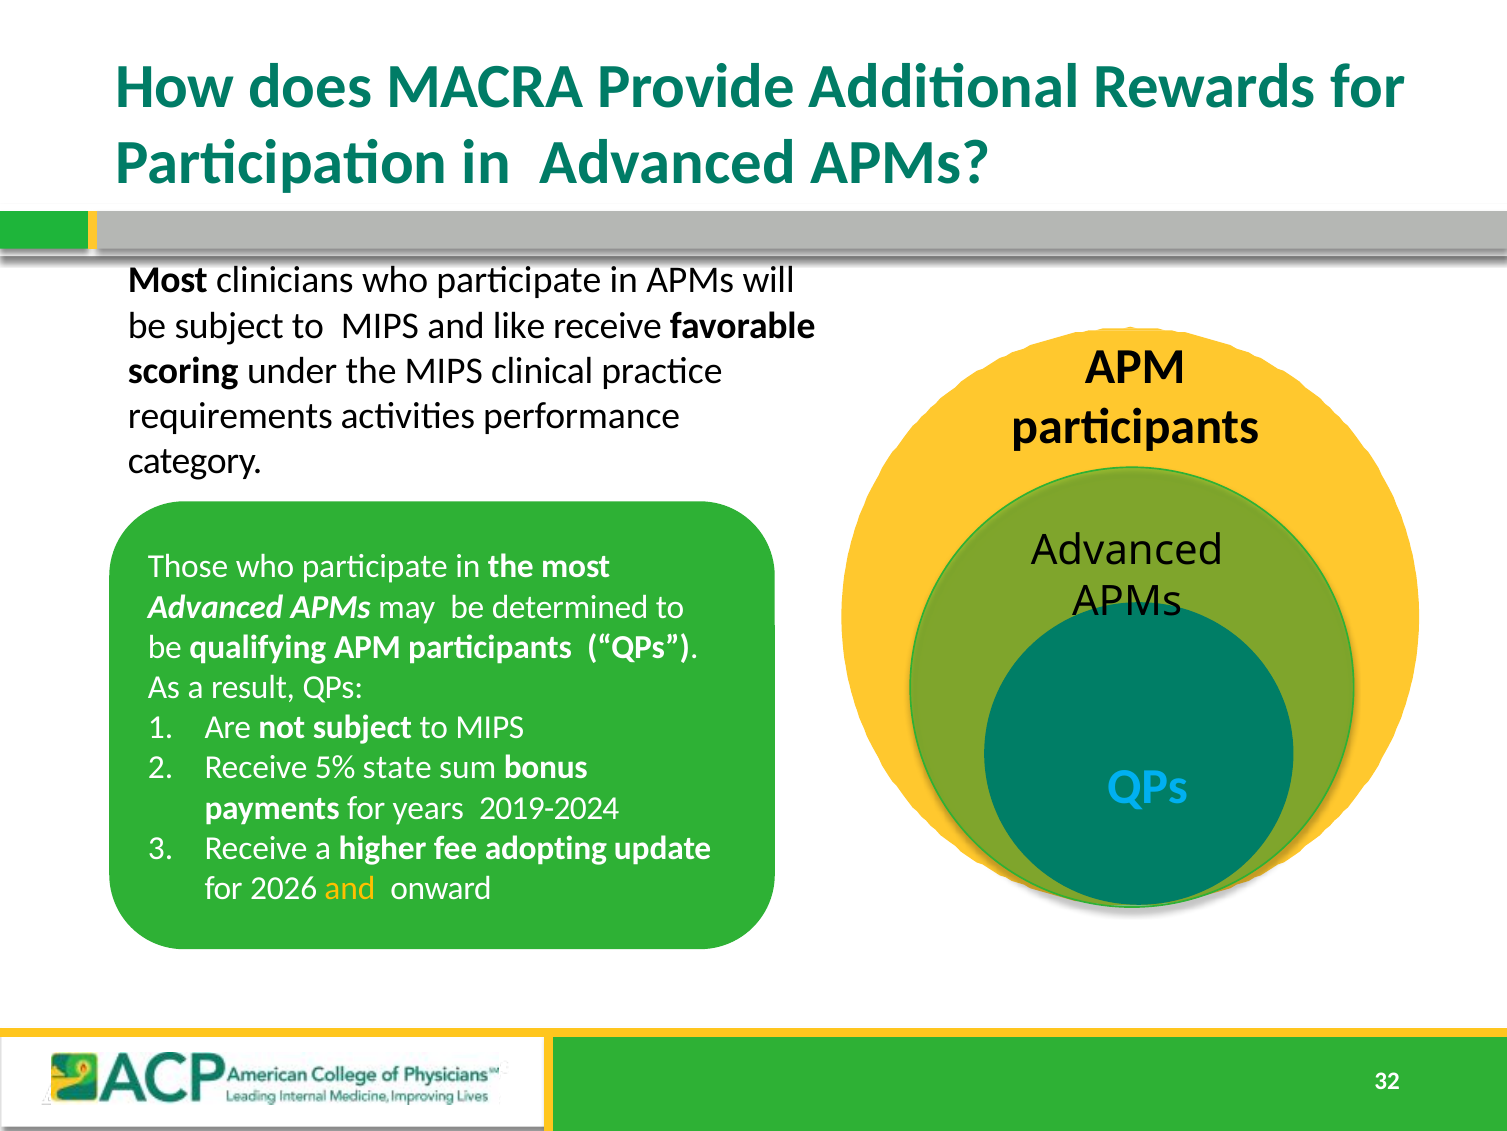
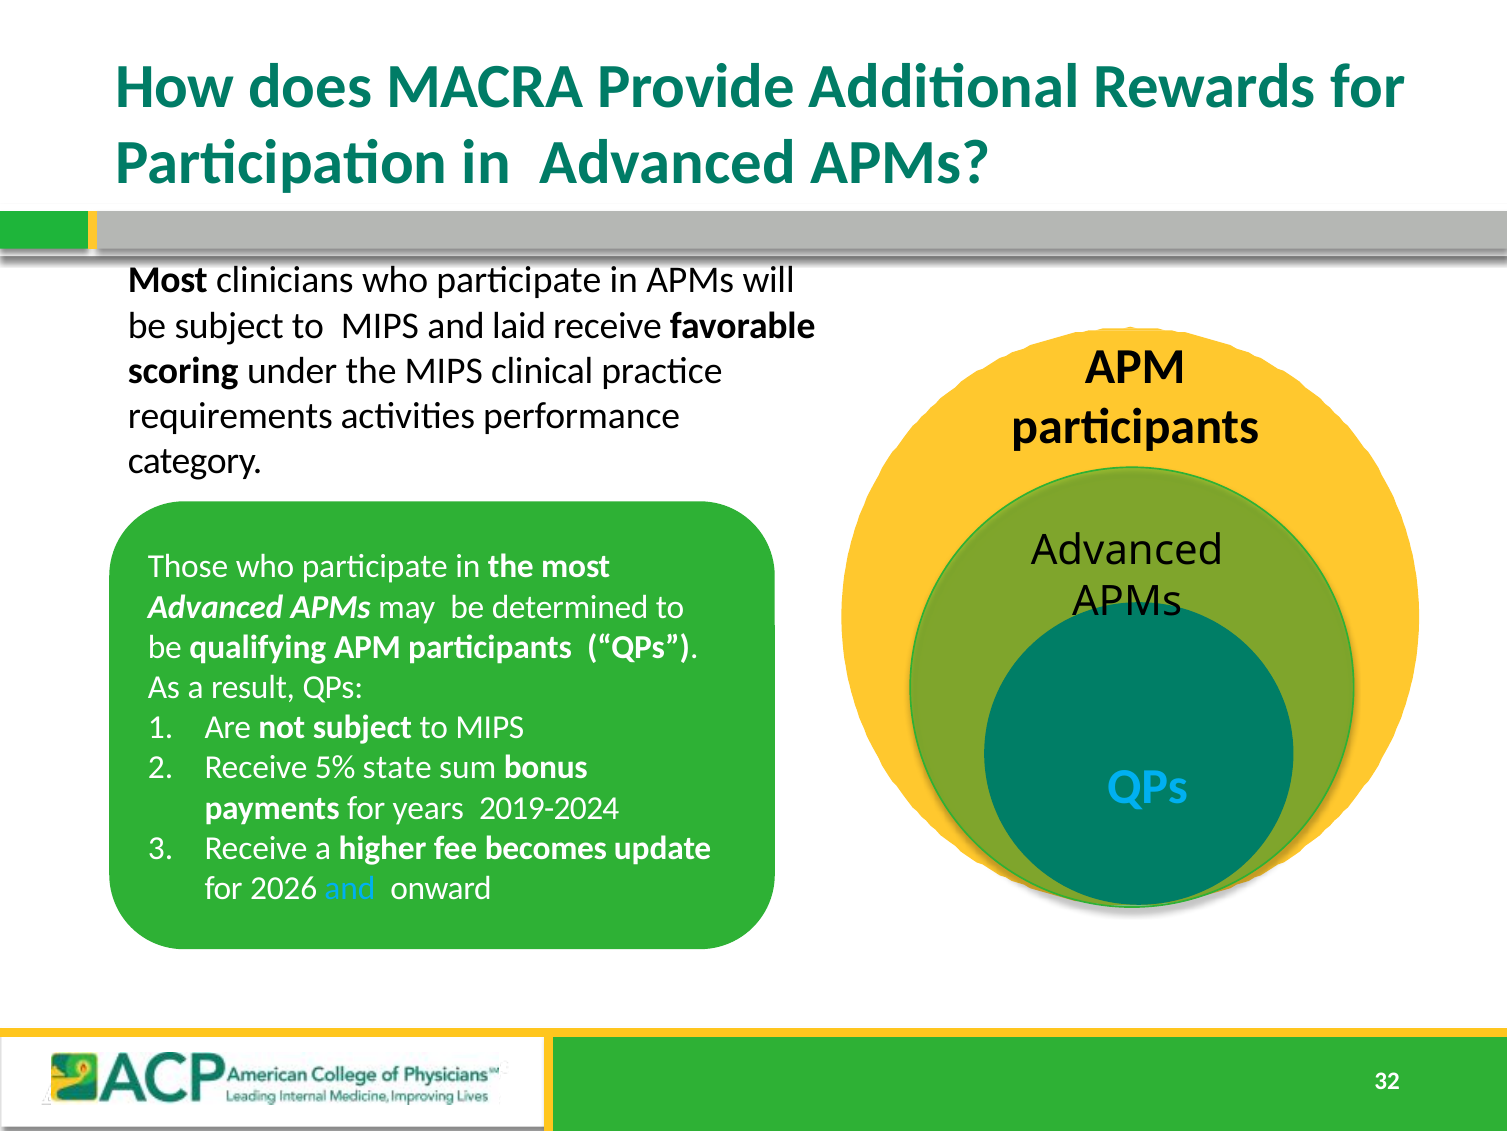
like: like -> laid (519, 326)
adopting: adopting -> becomes (546, 848)
and colour: yellow -> light blue (350, 888)
